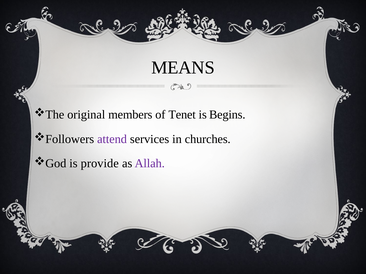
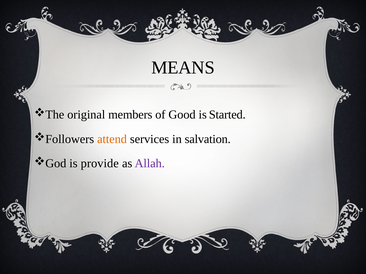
Tenet: Tenet -> Good (182, 115)
Begins: Begins -> Started (227, 115)
attend colour: purple -> orange (112, 139)
churches: churches -> salvation (208, 139)
